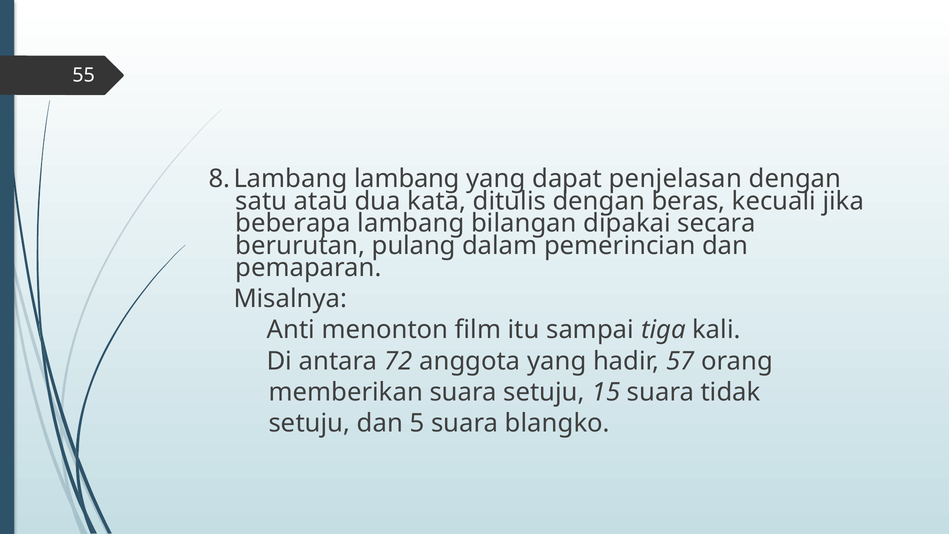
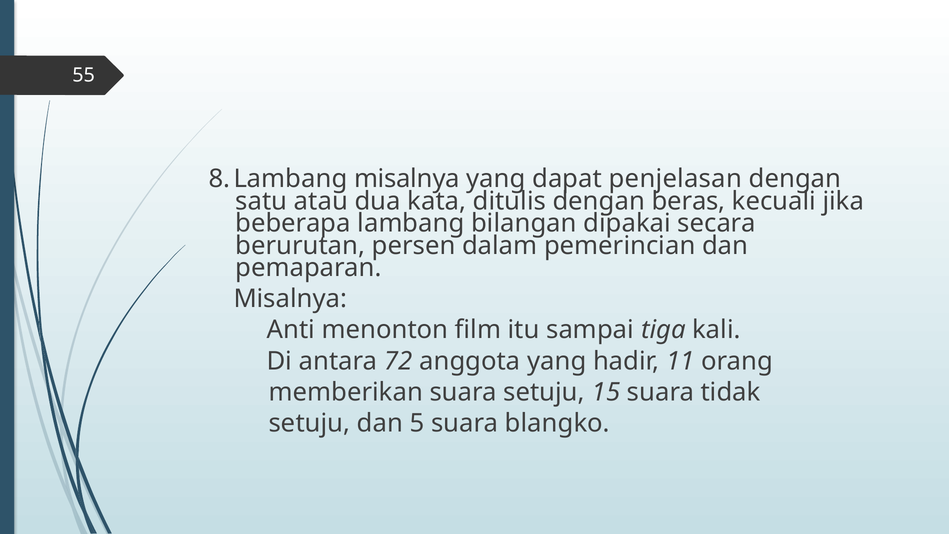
lambang: lambang -> misalnya (407, 179)
pulang: pulang -> persen (414, 246)
57: 57 -> 11 (680, 361)
